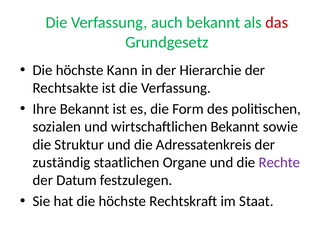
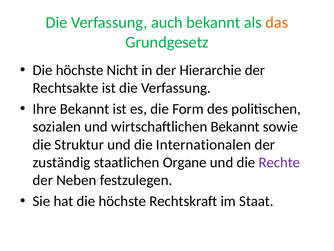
das colour: red -> orange (277, 23)
Kann: Kann -> Nicht (122, 70)
Adressatenkreis: Adressatenkreis -> Internationalen (204, 144)
Datum: Datum -> Neben (76, 180)
